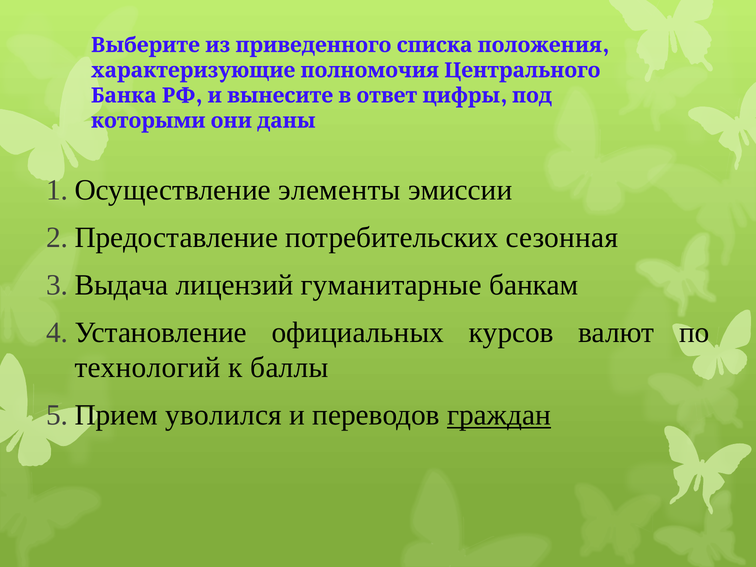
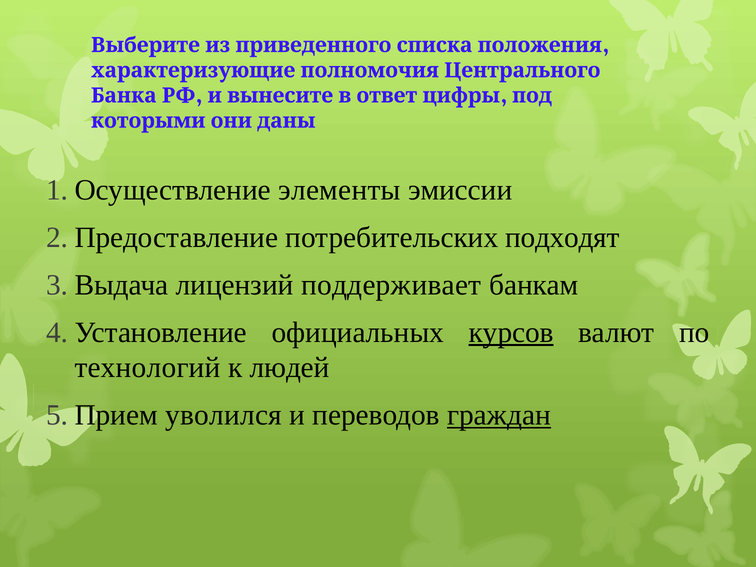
сезонная: сезонная -> подходят (562, 237)
гуманитарные: гуманитарные -> поддерживает (391, 285)
курсов underline: none -> present (511, 332)
баллы: баллы -> людей (290, 368)
